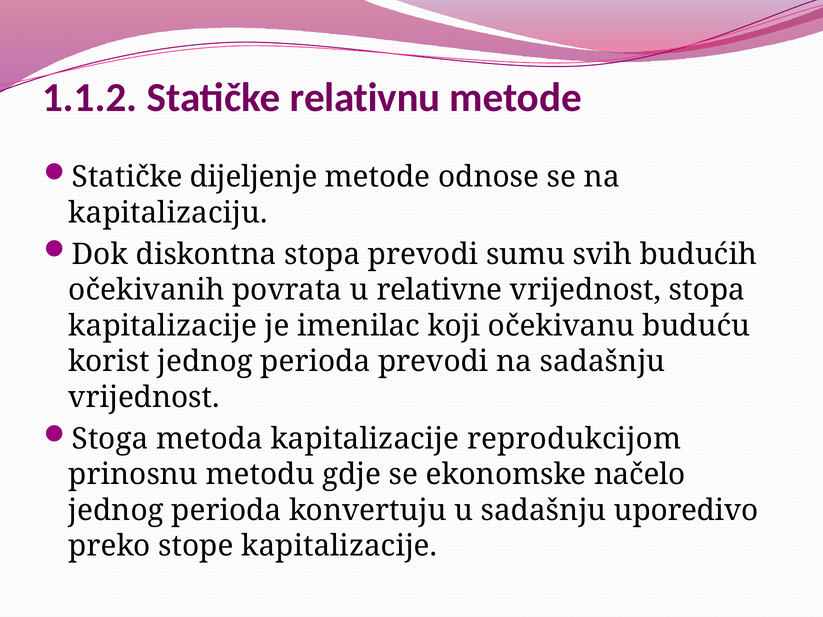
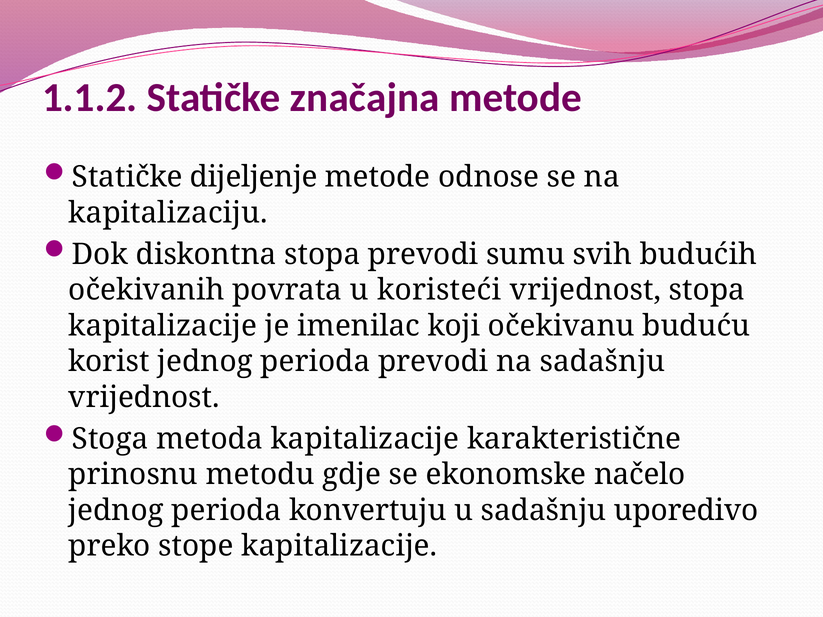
relativnu: relativnu -> značajna (365, 98)
relativne: relativne -> koristeći (439, 290)
reprodukcijom: reprodukcijom -> karakteristične (574, 439)
